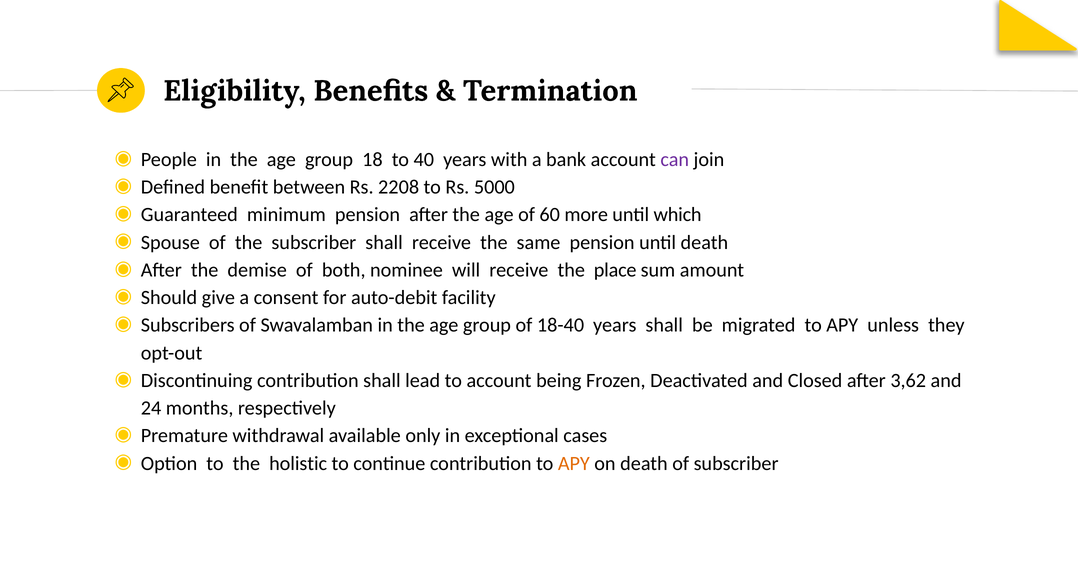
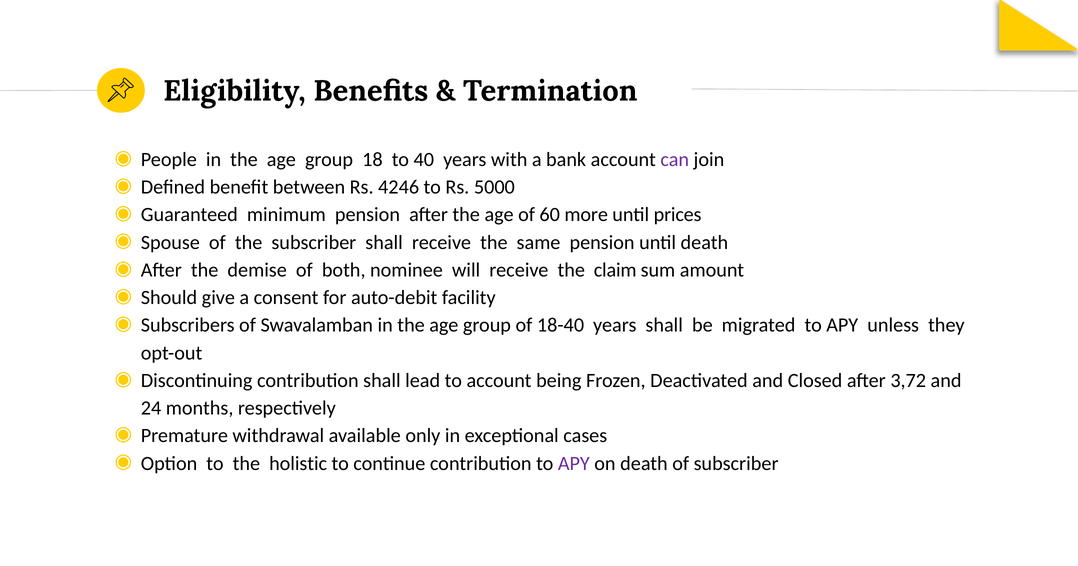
2208: 2208 -> 4246 (399, 187)
which: which -> prices (678, 215)
place: place -> claim (615, 270)
3,62: 3,62 -> 3,72 (908, 381)
APY colour: orange -> purple (574, 464)
